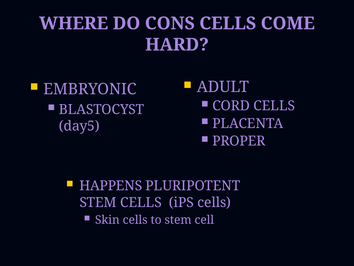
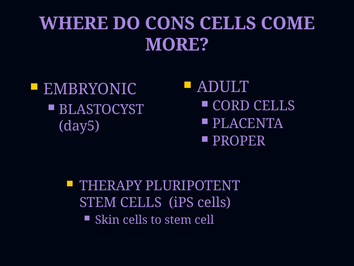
HARD: HARD -> MORE (177, 45)
HAPPENS: HAPPENS -> THERAPY (111, 186)
